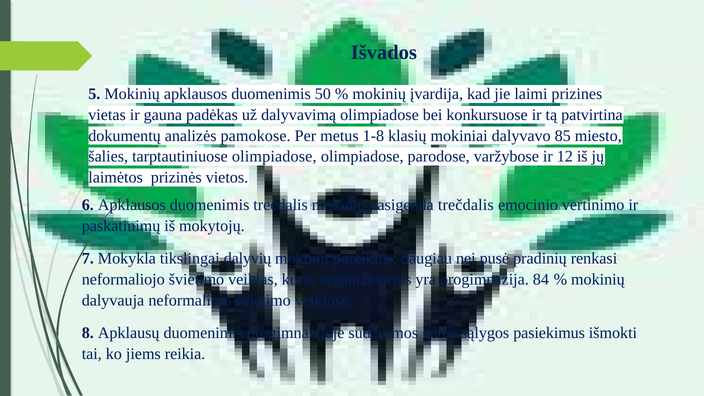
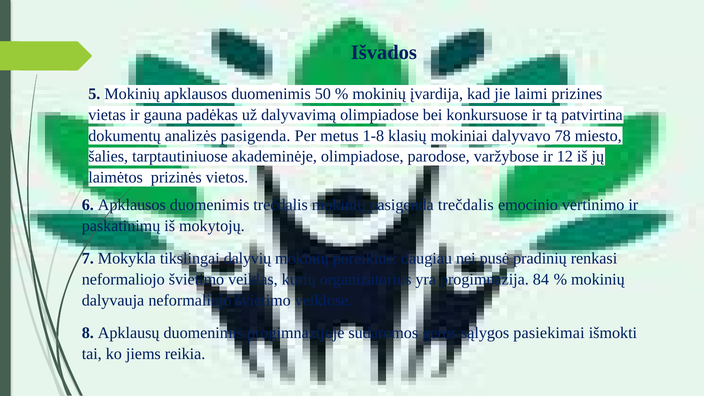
analizės pamokose: pamokose -> pasigenda (256, 136)
85: 85 -> 78 (563, 136)
tarptautiniuose olimpiadose: olimpiadose -> akademinėje (274, 157)
pasiekimus: pasiekimus -> pasiekimai (549, 333)
